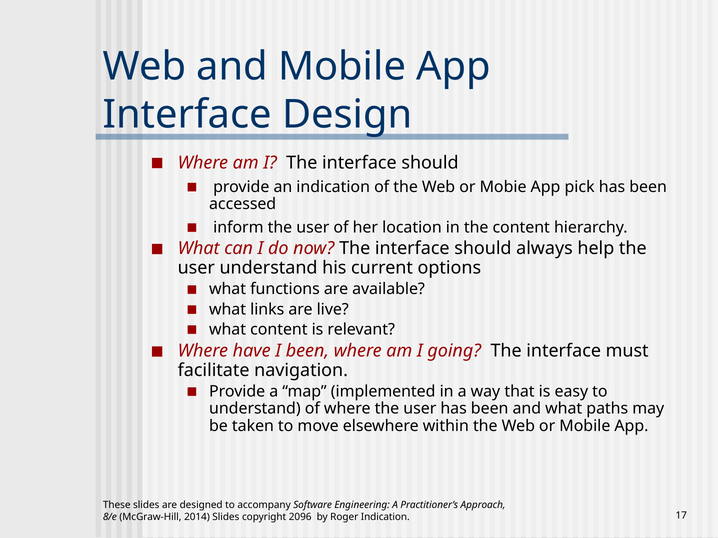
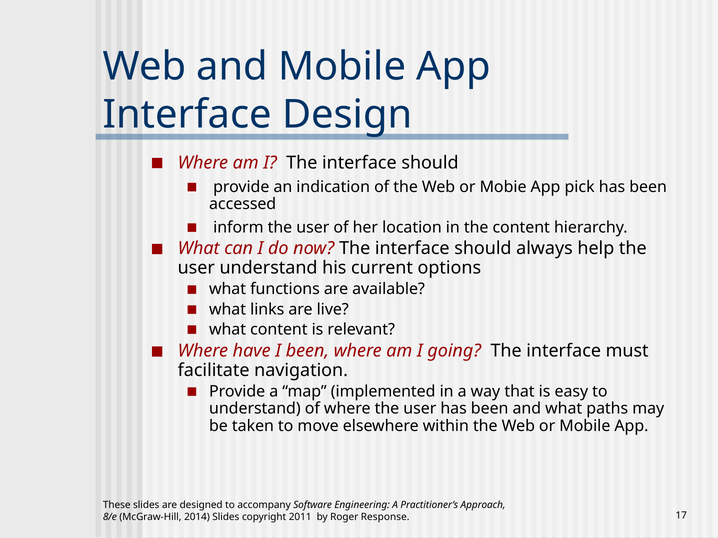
2096: 2096 -> 2011 (300, 518)
Roger Indication: Indication -> Response (385, 518)
